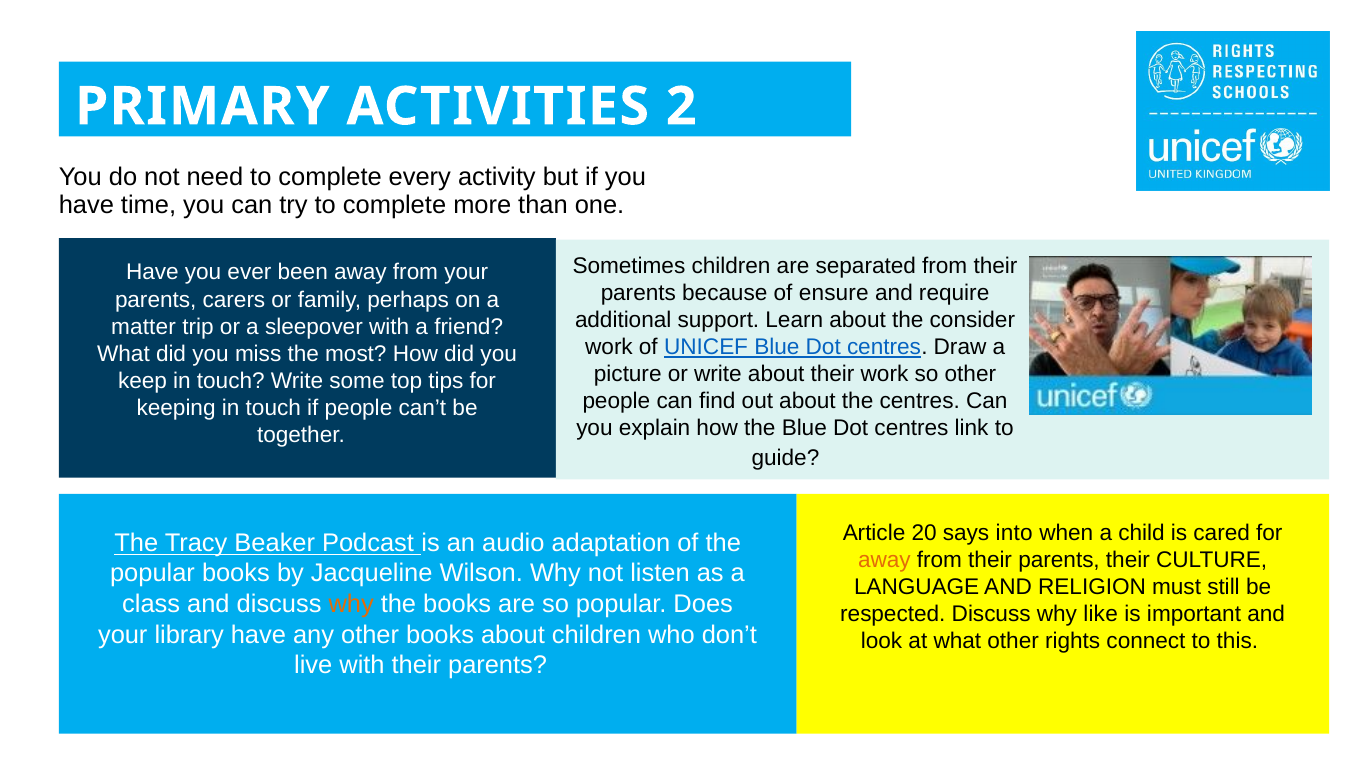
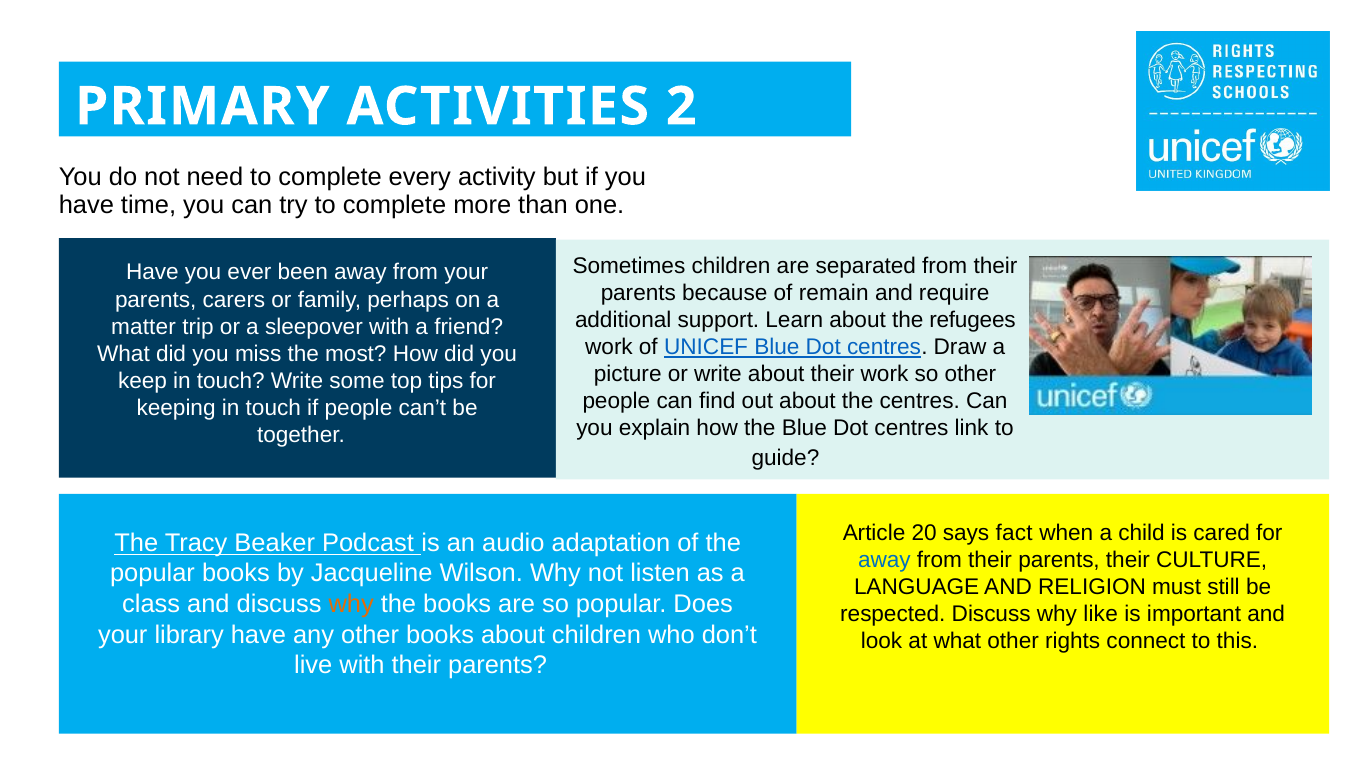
ensure: ensure -> remain (834, 293)
consider: consider -> refugees (972, 320)
into: into -> fact (1014, 533)
away colour: orange -> blue (884, 560)
